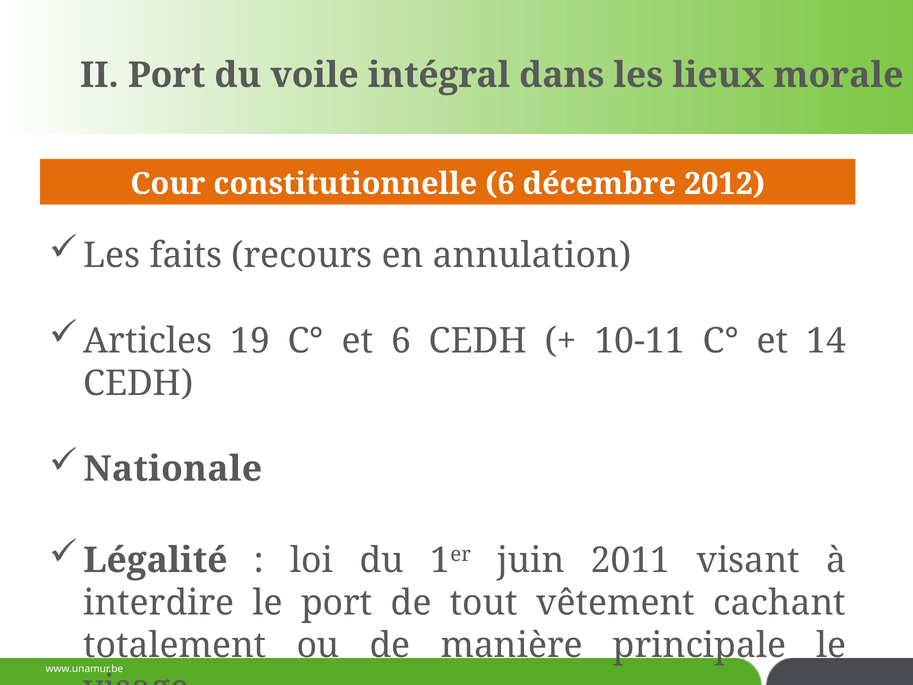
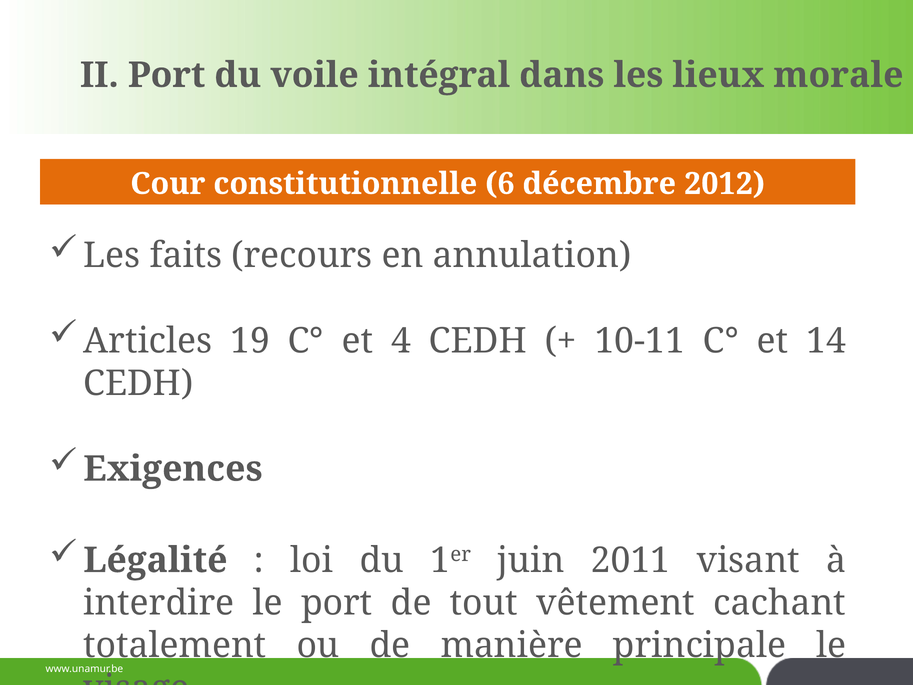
et 6: 6 -> 4 (401, 341)
Nationale: Nationale -> Exigences (173, 469)
